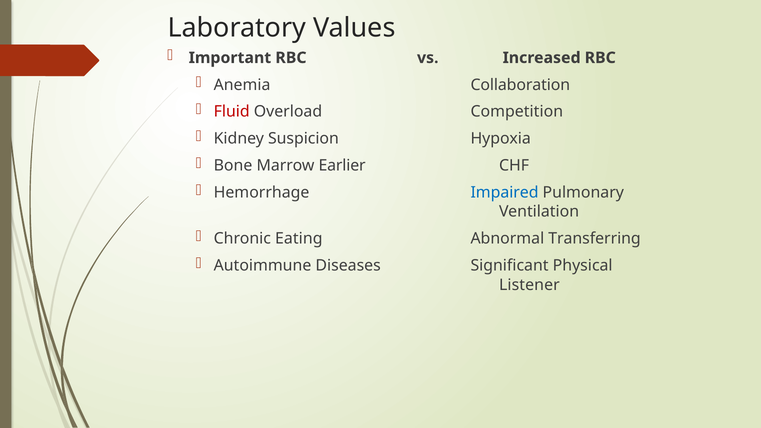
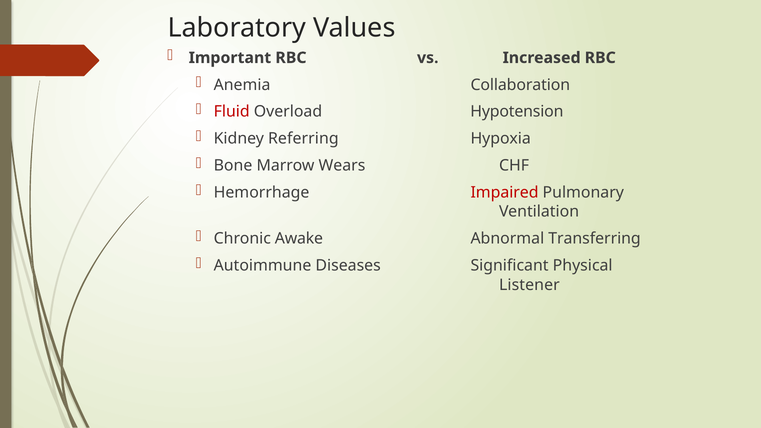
Competition: Competition -> Hypotension (517, 112)
Suspicion: Suspicion -> Referring (303, 139)
Earlier: Earlier -> Wears (342, 166)
Impaired colour: blue -> red (505, 193)
Eating: Eating -> Awake (299, 239)
